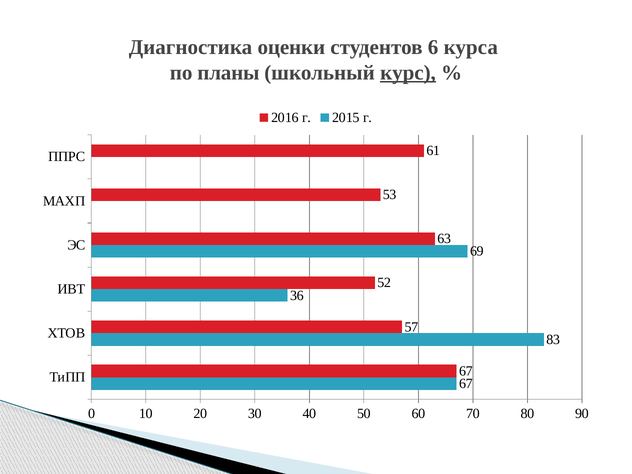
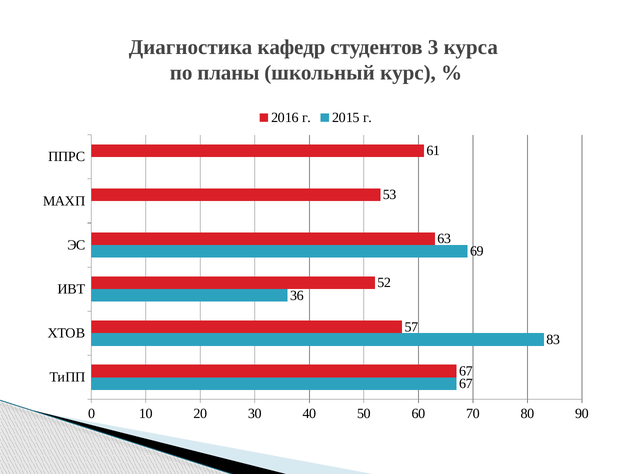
оценки: оценки -> кафедр (291, 47)
6: 6 -> 3 (433, 47)
курс underline: present -> none (408, 73)
